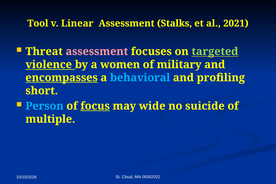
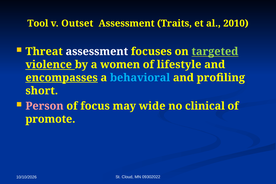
Linear: Linear -> Outset (77, 23)
Stalks: Stalks -> Traits (174, 23)
2021: 2021 -> 2010 (236, 23)
assessment colour: pink -> white (97, 51)
military: military -> lifestyle (179, 65)
Person colour: light blue -> pink (45, 106)
focus underline: present -> none (95, 106)
suicide: suicide -> clinical (205, 106)
multiple: multiple -> promote (50, 119)
